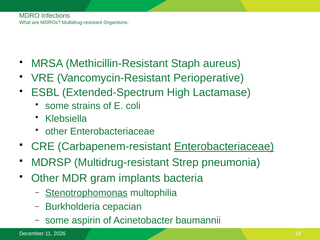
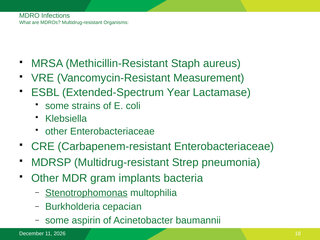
Perioperative: Perioperative -> Measurement (209, 78)
High: High -> Year (178, 93)
Enterobacteriaceae underline: present -> none (224, 147)
